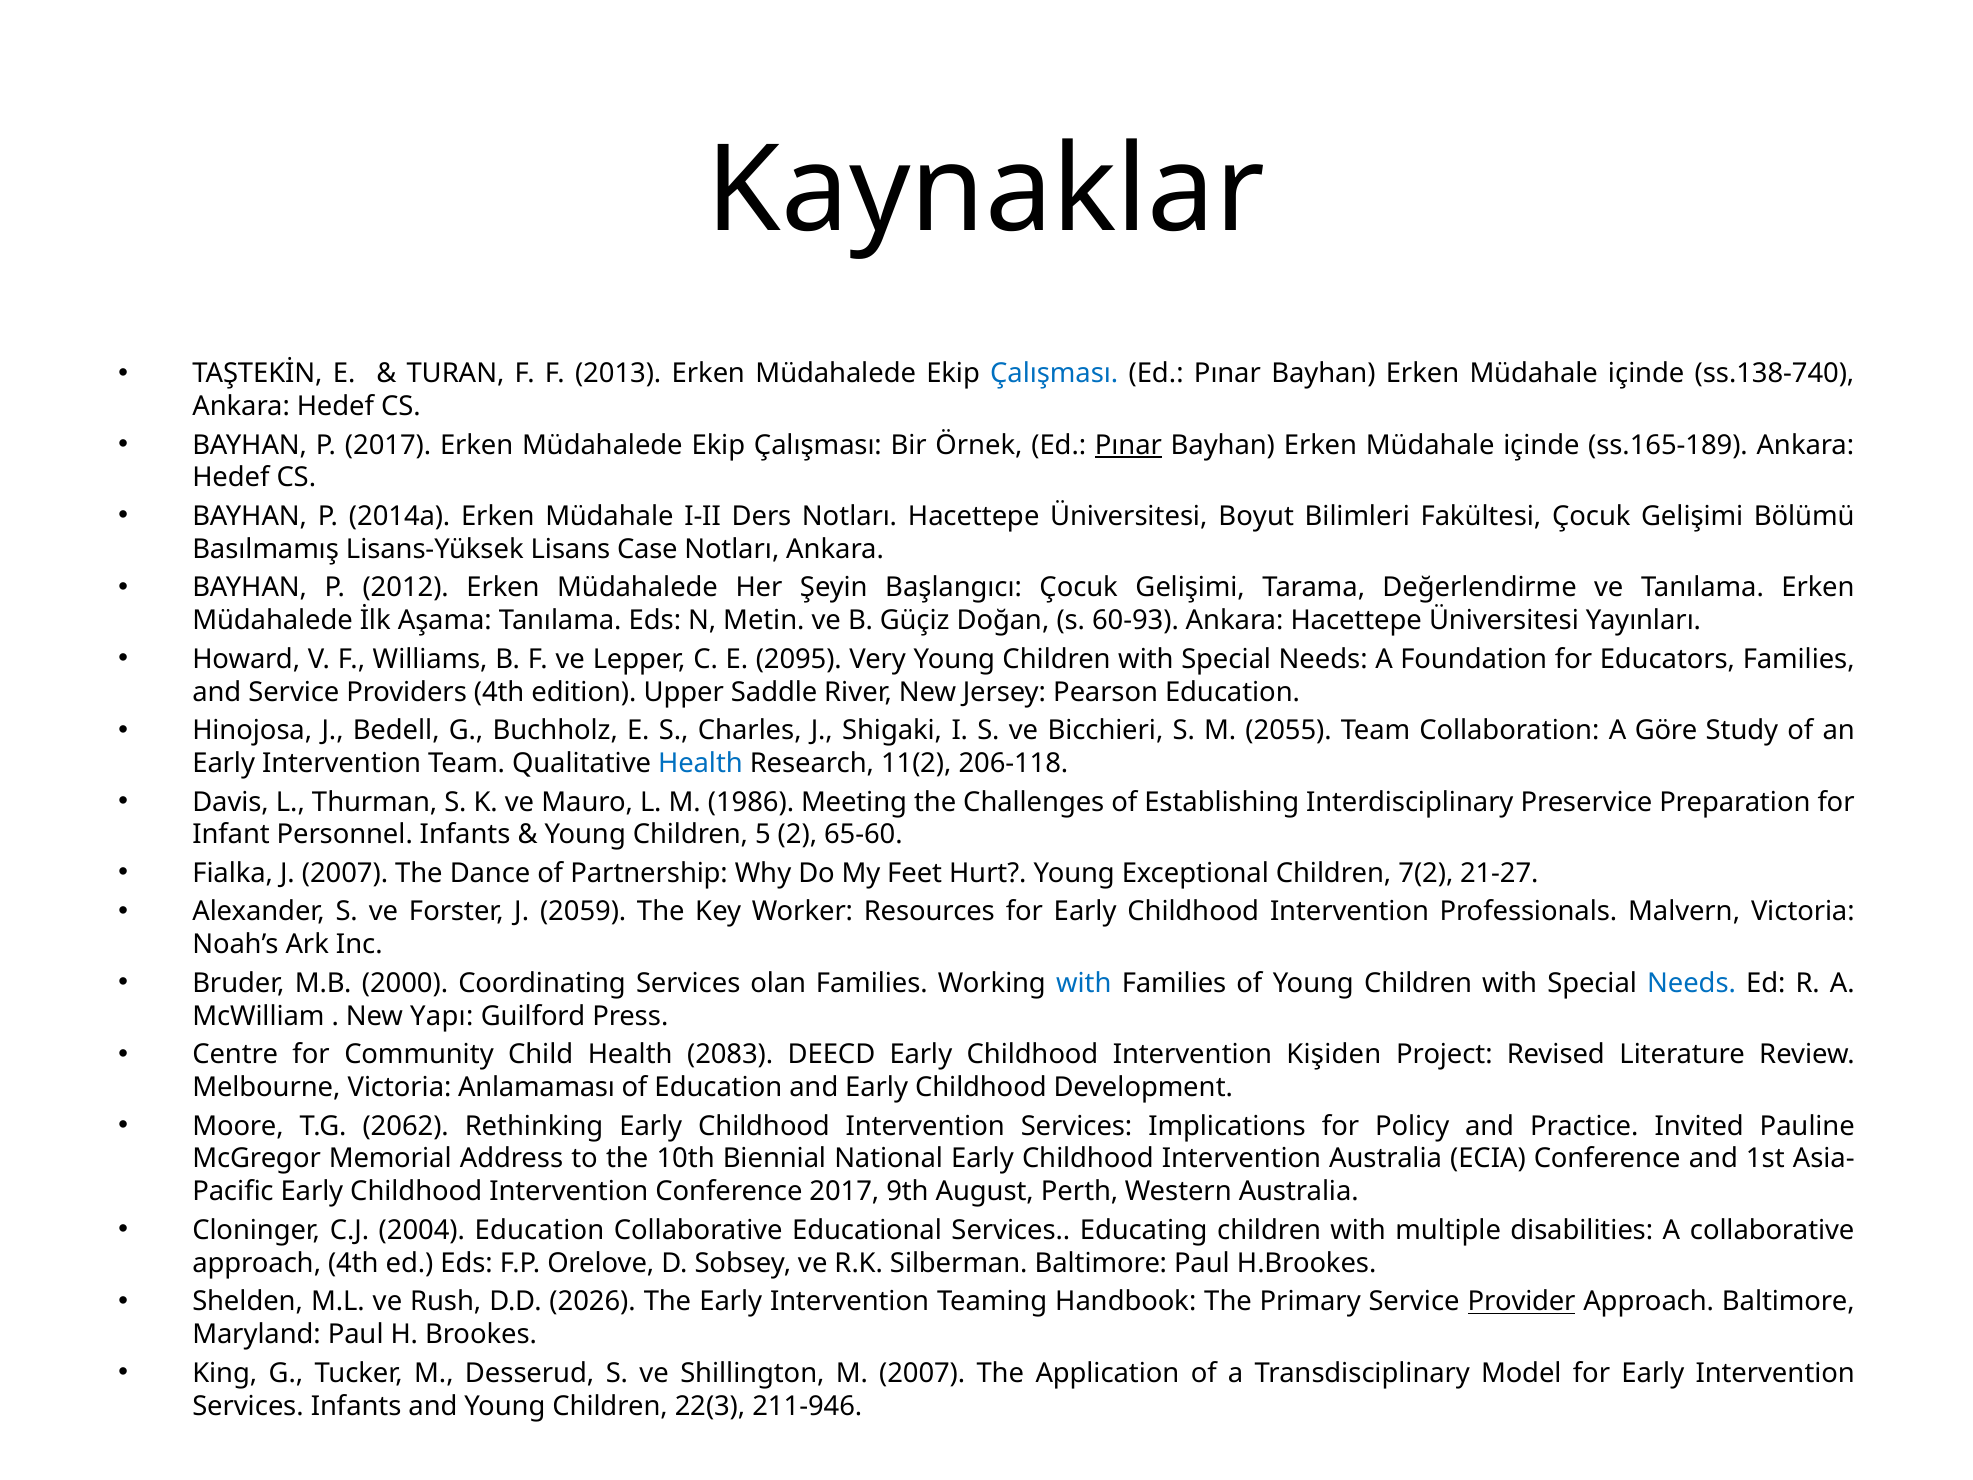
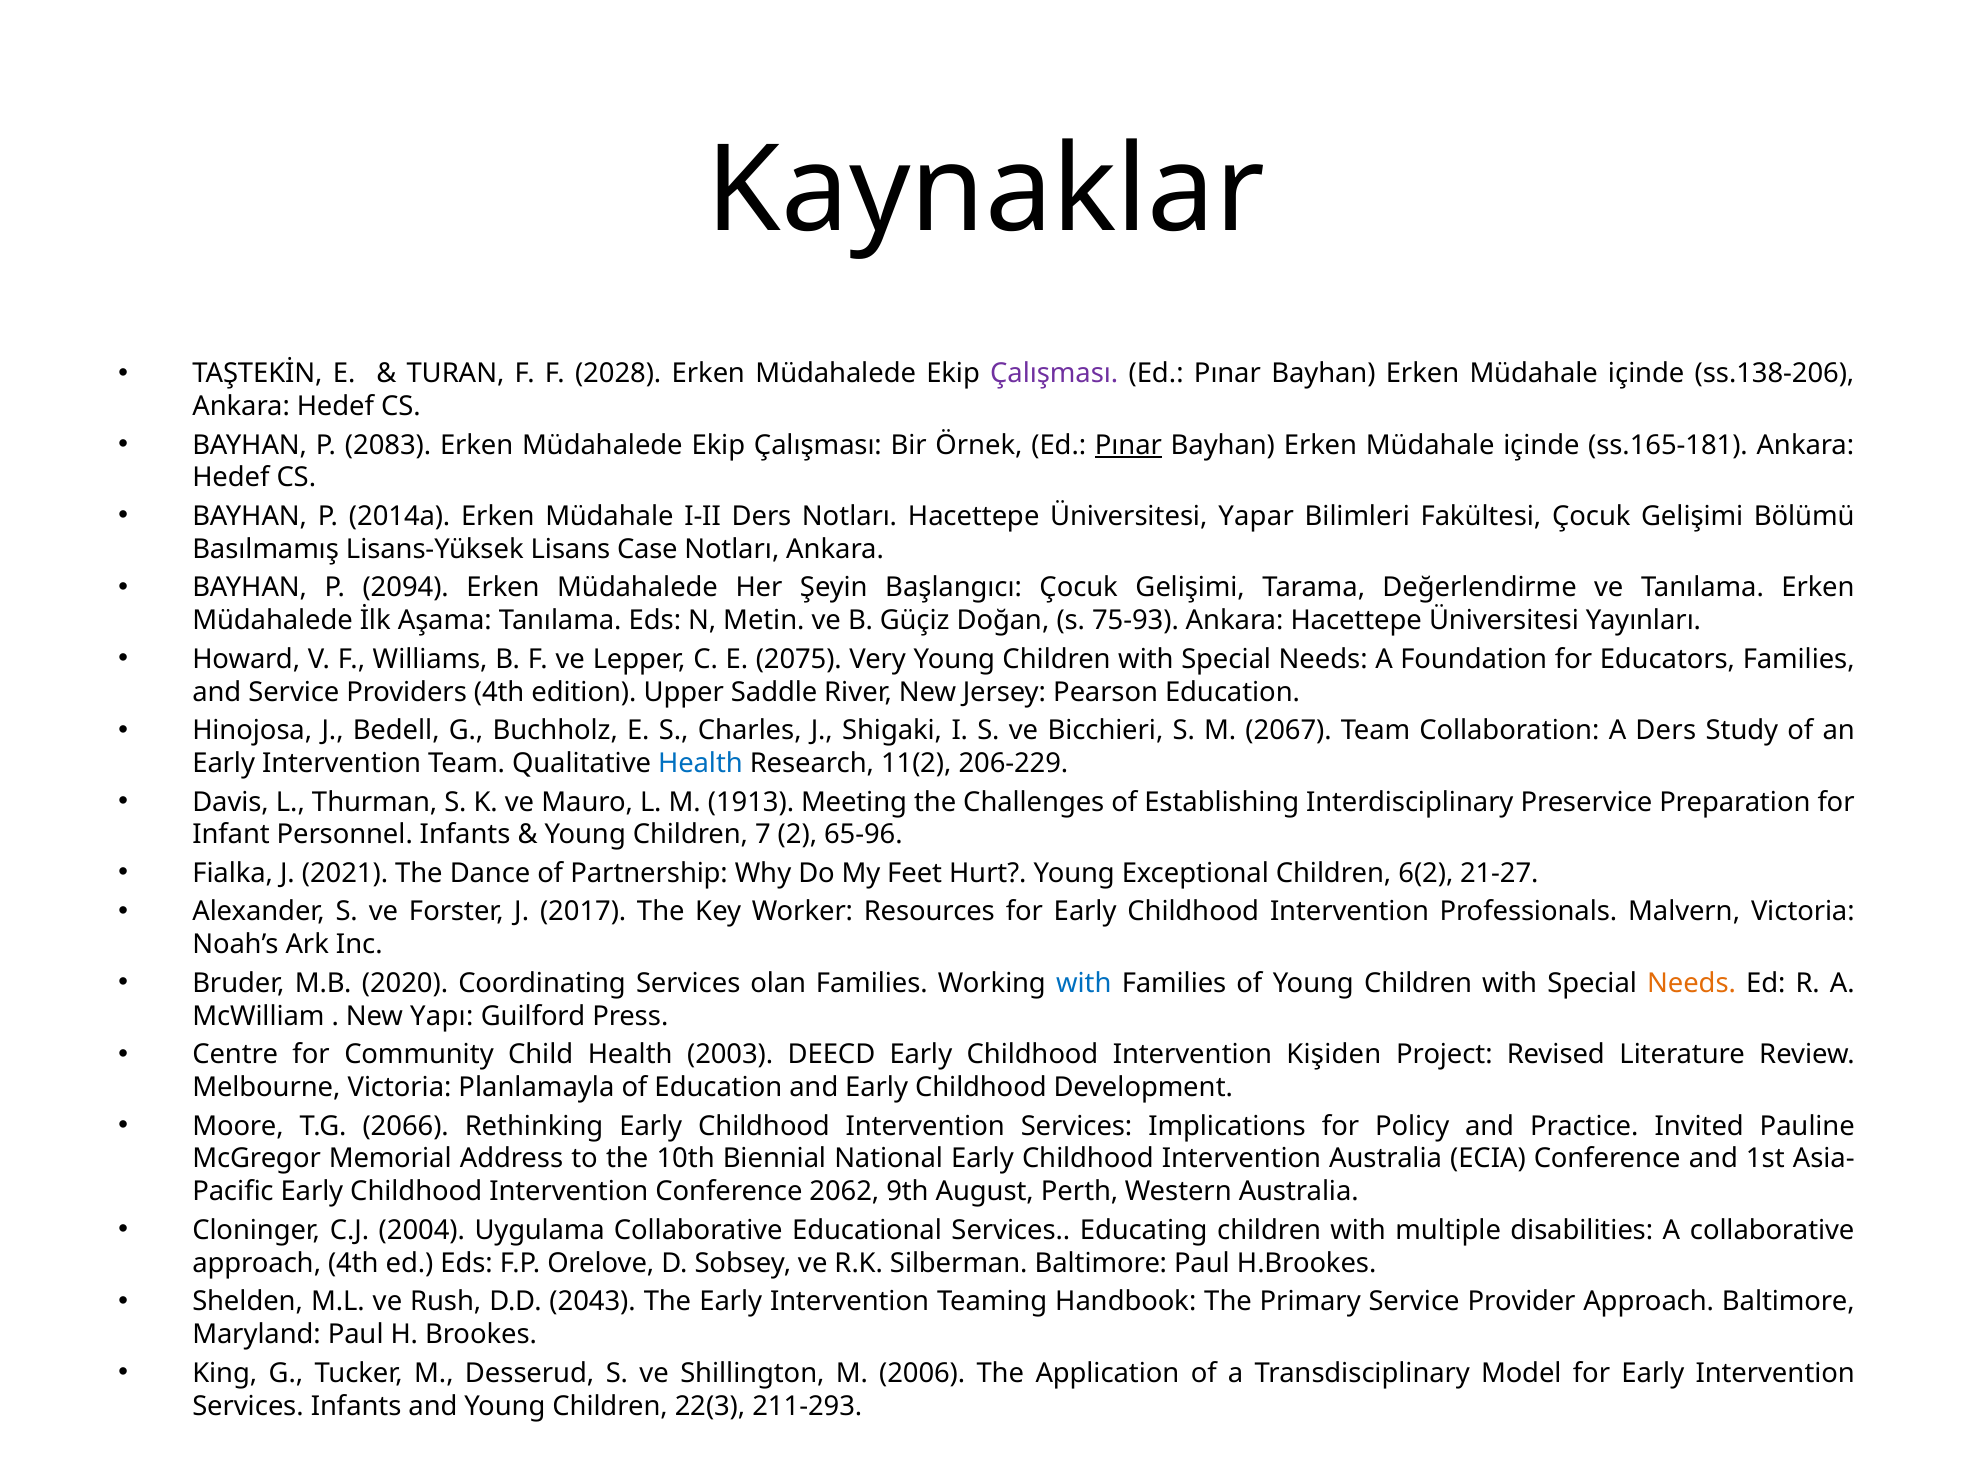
2013: 2013 -> 2028 (618, 374)
Çalışması colour: blue -> purple (1054, 374)
ss.138-740: ss.138-740 -> ss.138-206 (1775, 374)
P 2017: 2017 -> 2083 (388, 445)
ss.165-189: ss.165-189 -> ss.165-181 (1668, 445)
Boyut: Boyut -> Yapar (1256, 516)
2012: 2012 -> 2094 (406, 588)
60-93: 60-93 -> 75-93 (1135, 621)
2095: 2095 -> 2075 (799, 659)
2055: 2055 -> 2067 (1289, 730)
A Göre: Göre -> Ders (1666, 730)
206-118: 206-118 -> 206-229 (1013, 763)
1986: 1986 -> 1913 (751, 802)
5: 5 -> 7 (763, 835)
65-60: 65-60 -> 65-96 (863, 835)
J 2007: 2007 -> 2021 (345, 873)
7(2: 7(2 -> 6(2 (1426, 873)
2059: 2059 -> 2017 (583, 912)
2000: 2000 -> 2020 (405, 983)
Needs colour: blue -> orange (1692, 983)
2083: 2083 -> 2003 (730, 1054)
Anlamaması: Anlamaması -> Planlamayla (536, 1087)
2062: 2062 -> 2066 (406, 1126)
Conference 2017: 2017 -> 2062 (844, 1192)
2004 Education: Education -> Uygulama (540, 1230)
2026: 2026 -> 2043 (593, 1302)
Provider underline: present -> none (1522, 1302)
M 2007: 2007 -> 2006 (922, 1373)
211-946: 211-946 -> 211-293 (807, 1406)
